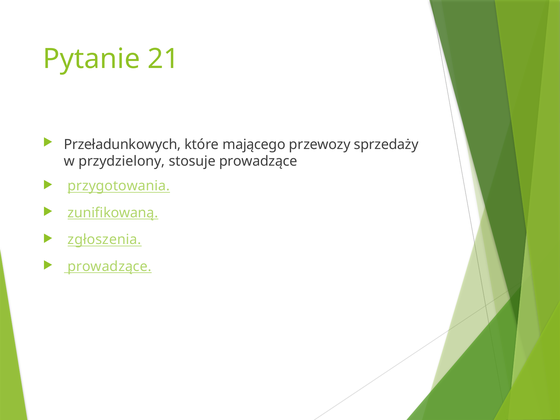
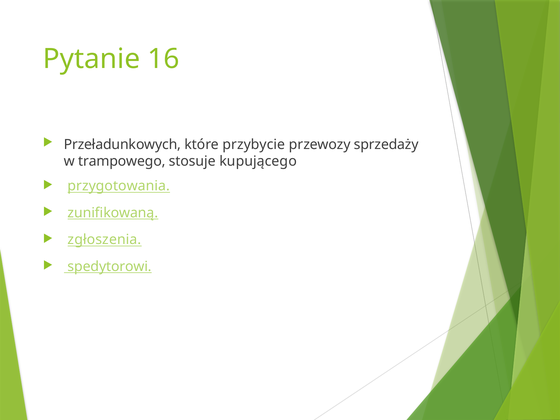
21: 21 -> 16 (164, 59)
mającego: mającego -> przybycie (254, 145)
przydzielony: przydzielony -> trampowego (122, 161)
stosuje prowadzące: prowadzące -> kupującego (258, 161)
prowadzące: prowadzące -> spedytorowi (110, 266)
